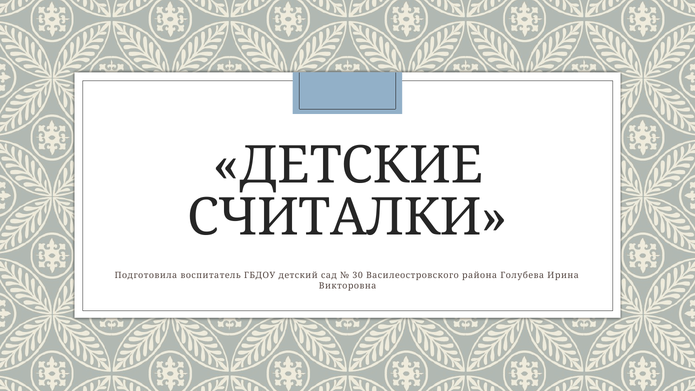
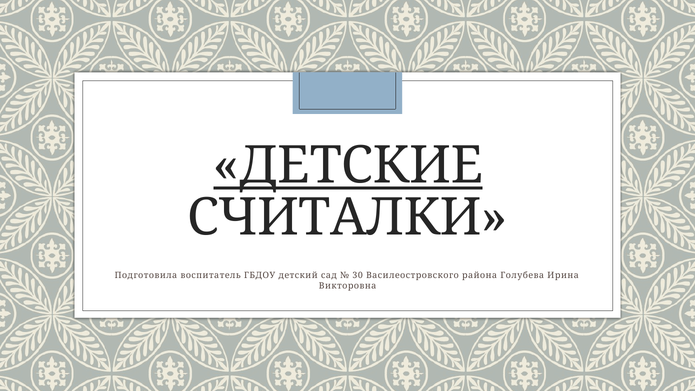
ДЕТСКИЕ underline: none -> present (348, 165)
